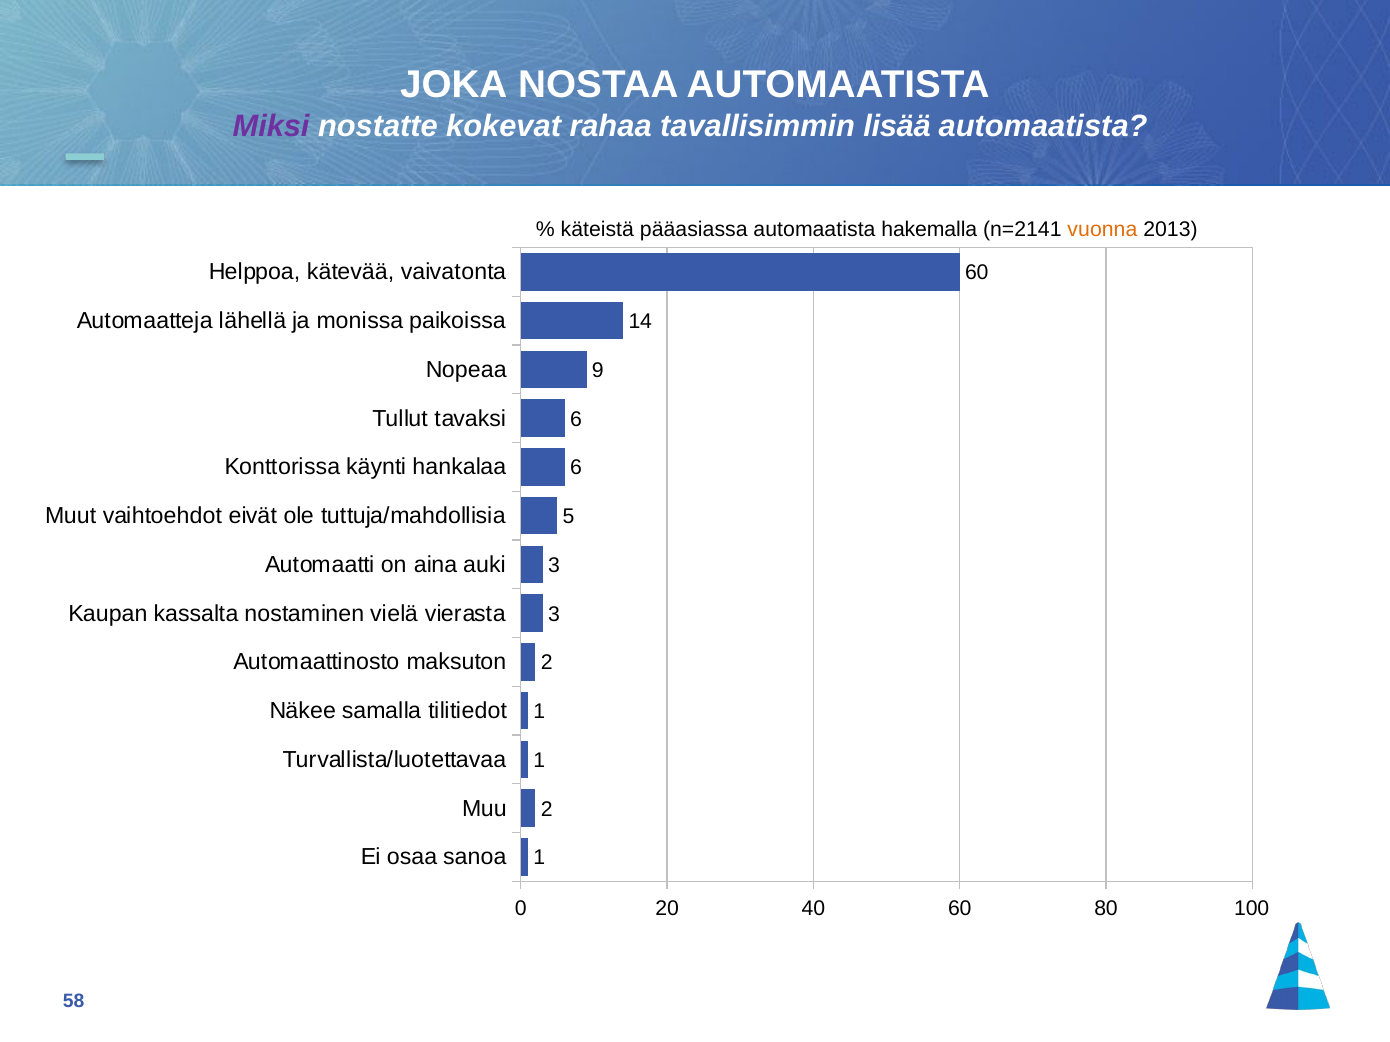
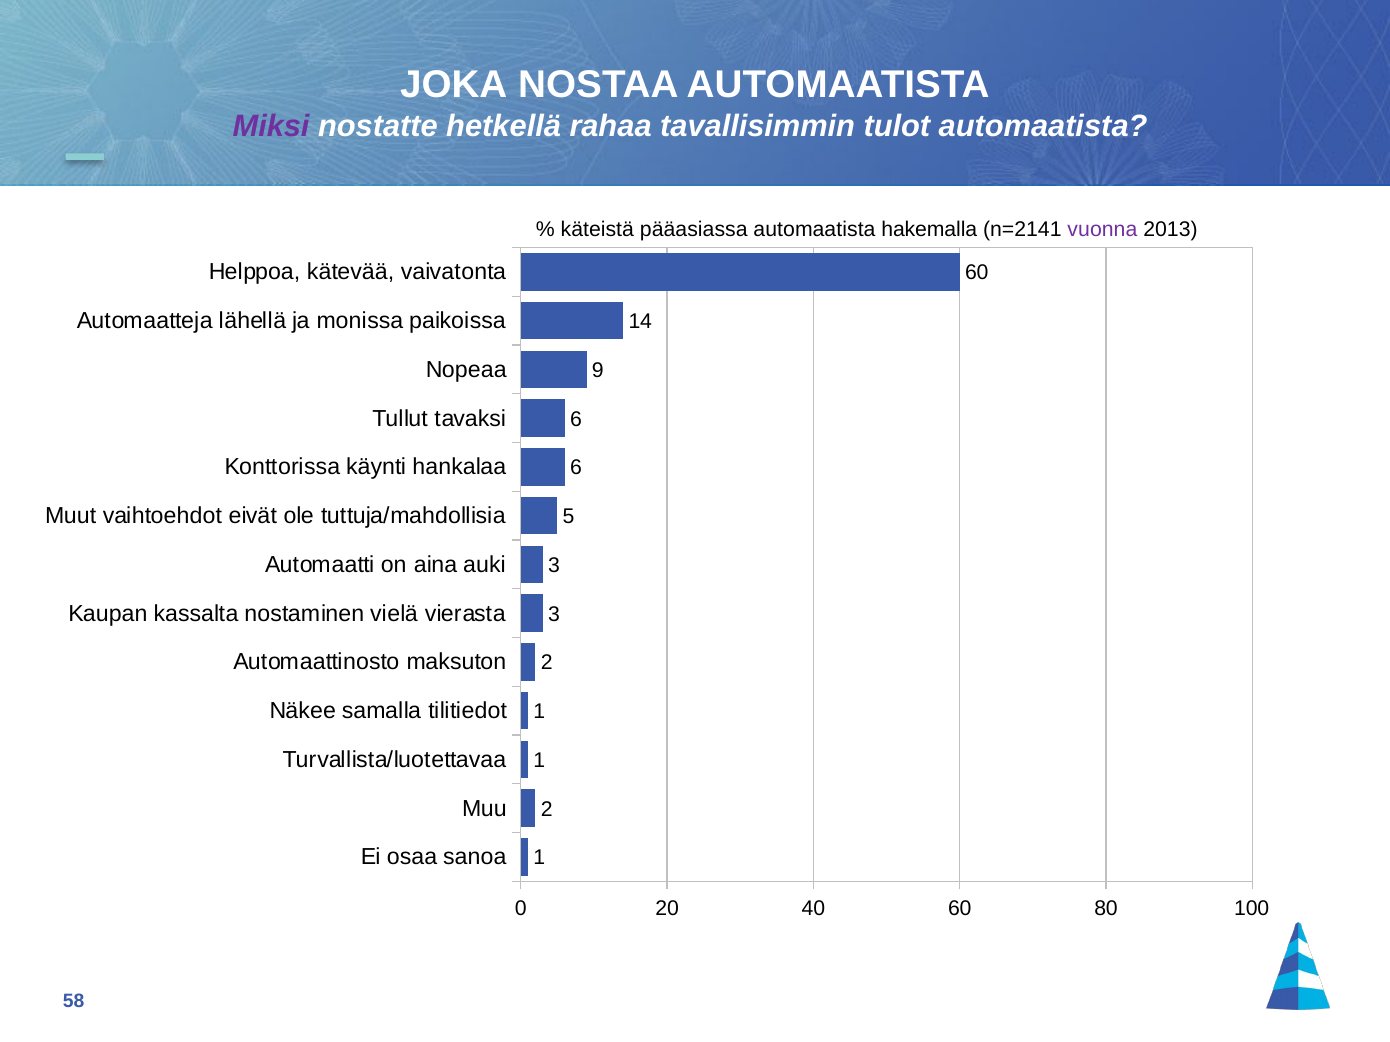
kokevat: kokevat -> hetkellä (504, 126)
lisää: lisää -> tulot (897, 126)
vuonna colour: orange -> purple (1102, 230)
